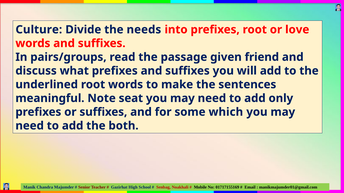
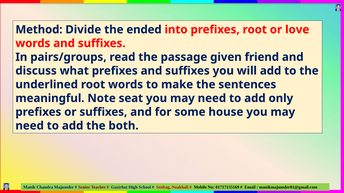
Culture: Culture -> Method (39, 30)
needs: needs -> ended (144, 30)
which: which -> house (226, 112)
